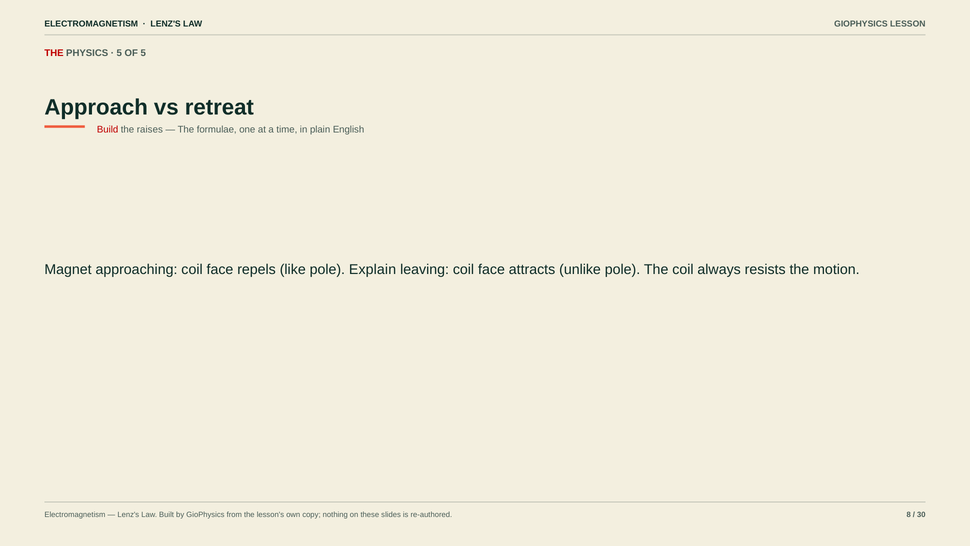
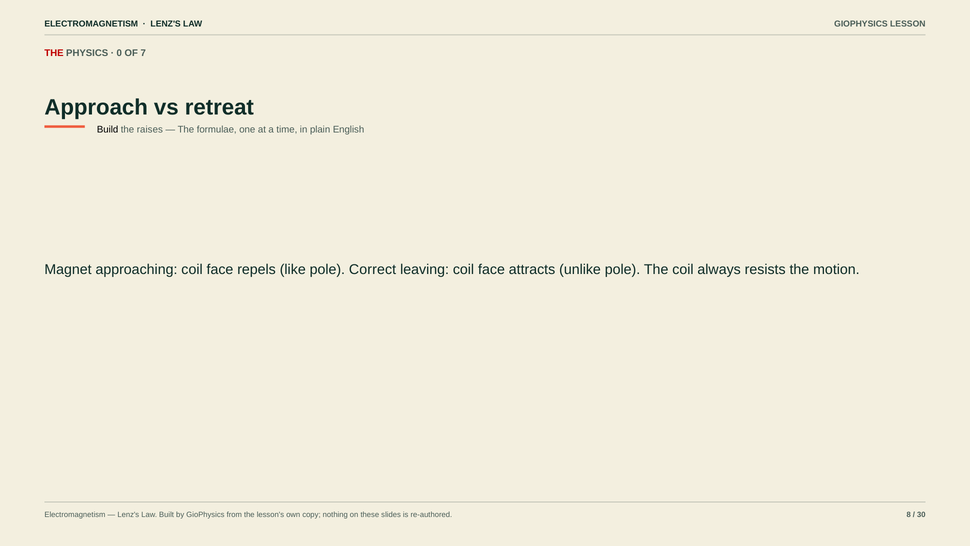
5: 5 -> 0 (119, 53)
OF 5: 5 -> 7 (143, 53)
Build colour: red -> black (108, 130)
Explain: Explain -> Correct (373, 270)
